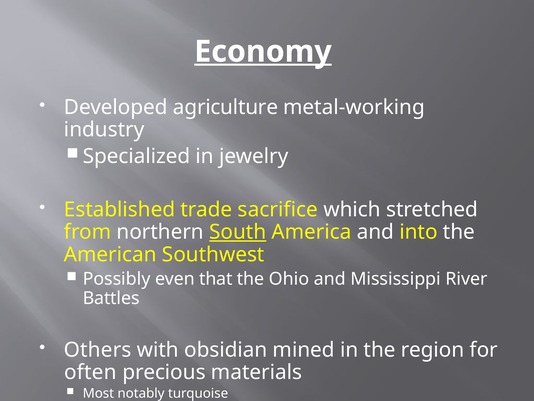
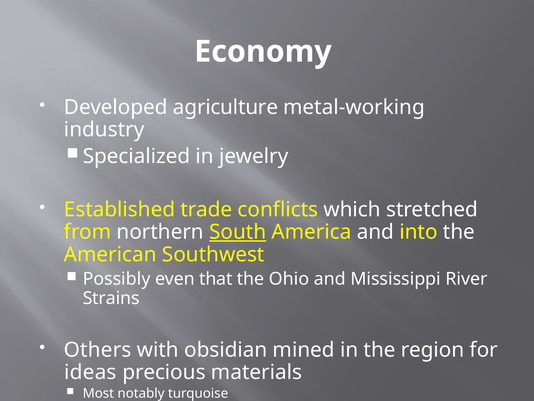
Economy underline: present -> none (263, 52)
sacrifice: sacrifice -> conflicts (278, 209)
Battles: Battles -> Strains (111, 298)
often: often -> ideas (90, 372)
